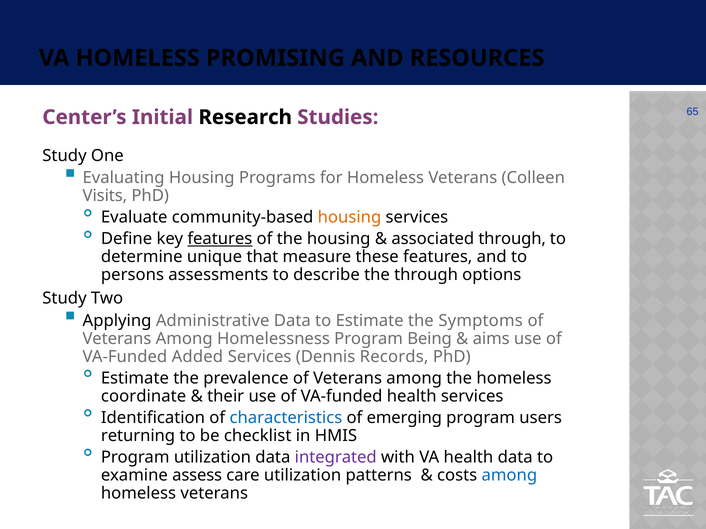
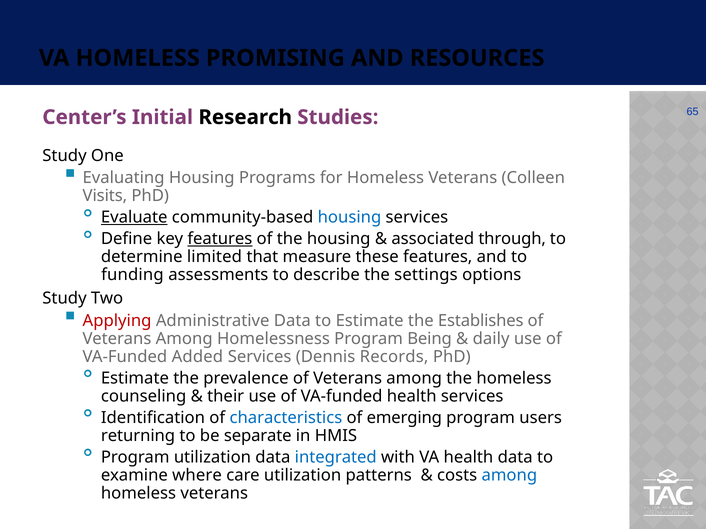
Evaluate underline: none -> present (134, 218)
housing colour: orange -> blue (349, 218)
unique: unique -> limited (214, 257)
persons: persons -> funding (132, 275)
the through: through -> settings (426, 275)
Applying colour: black -> red (117, 321)
Symptoms: Symptoms -> Establishes (481, 321)
aims: aims -> daily (491, 339)
coordinate: coordinate -> counseling (144, 396)
checklist: checklist -> separate (258, 436)
integrated colour: purple -> blue (336, 457)
assess: assess -> where (197, 475)
